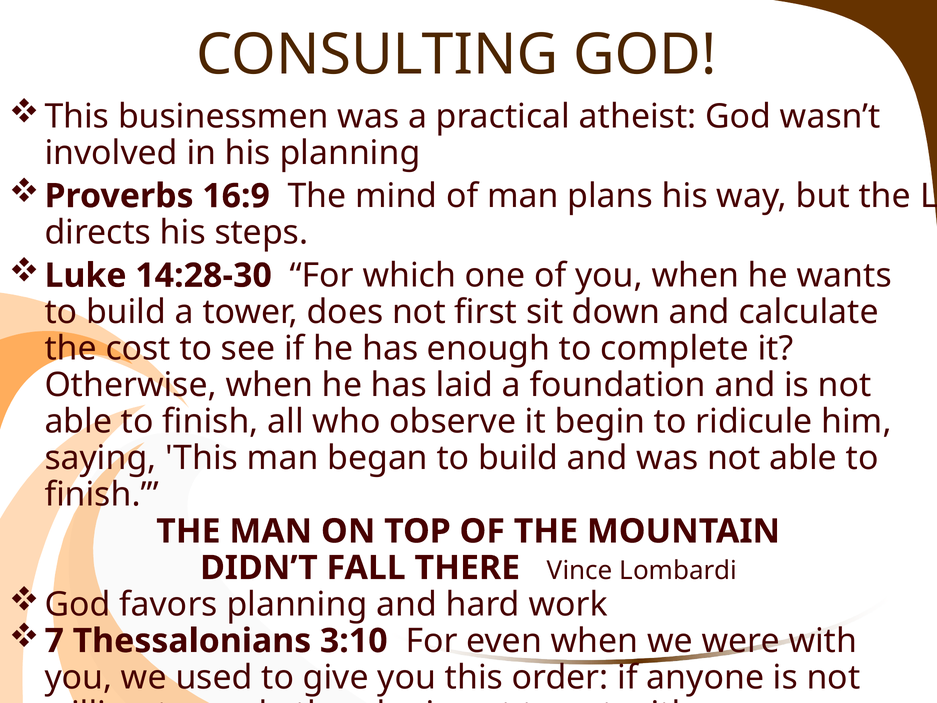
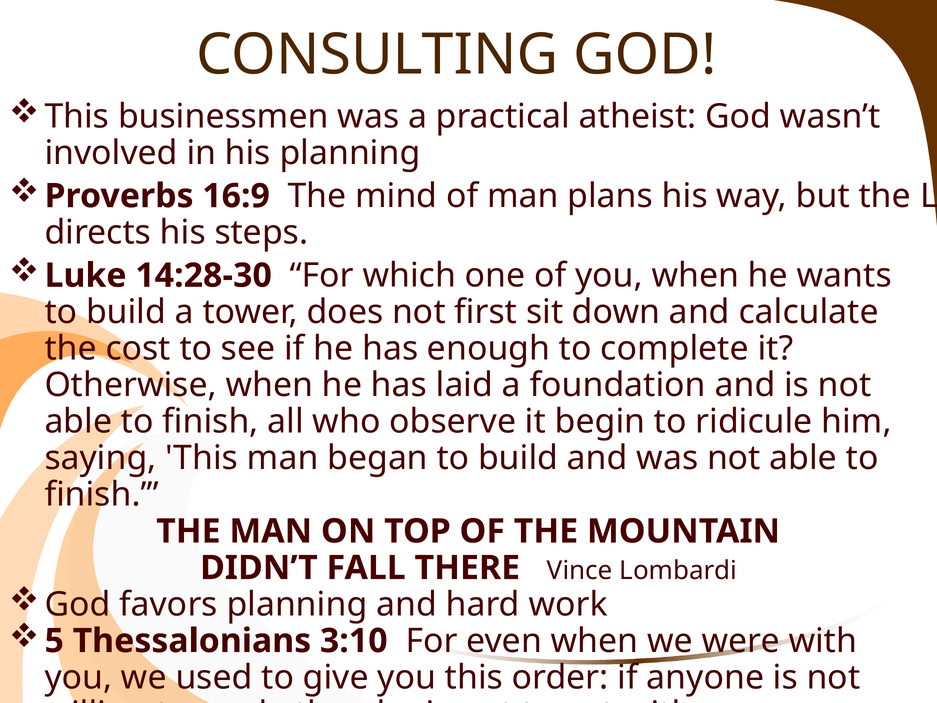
7: 7 -> 5 (54, 641)
